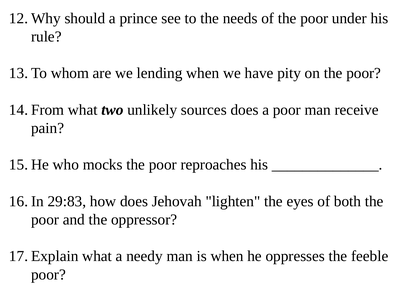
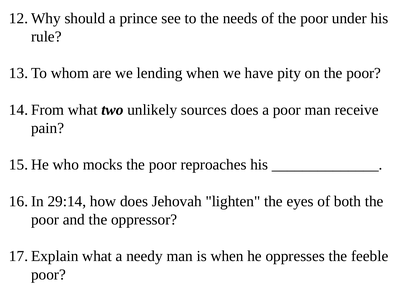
29:83: 29:83 -> 29:14 (67, 202)
